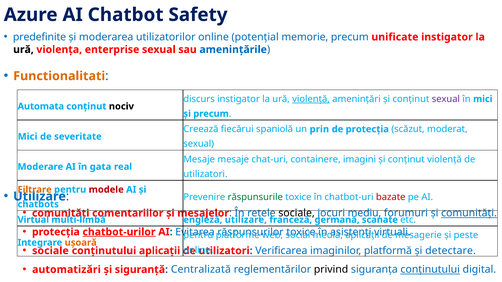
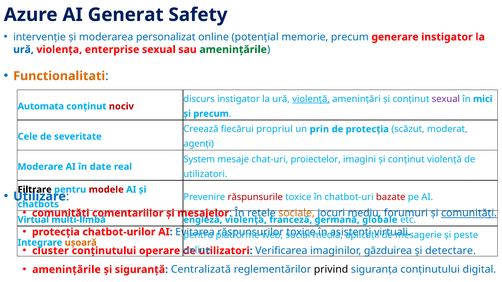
Chatbot: Chatbot -> Generat (126, 15)
predefinite: predefinite -> intervenție (40, 37)
utilizatorilor: utilizatorilor -> personalizat (166, 37)
unificate: unificate -> generare (395, 37)
ură colour: black -> blue (23, 50)
amenințările colour: blue -> green (233, 50)
nociv colour: black -> red (121, 106)
spaniolă: spaniolă -> propriul (275, 129)
Mici: Mici -> Cele (28, 137)
sexual: sexual -> agenți (199, 144)
Mesaje: Mesaje -> System (199, 160)
containere: containere -> proiectelor (316, 160)
gata: gata -> date (101, 167)
Filtrare colour: orange -> black (35, 190)
răspunsurile colour: green -> red (255, 197)
sociale colour: black -> orange (297, 213)
utilizare: utilizare -> violența (246, 220)
scanate: scanate -> globale (380, 220)
chatbot-urilor underline: present -> none (119, 232)
sociale: sociale -> cluster (50, 251)
conținutului aplicații: aplicații -> operare (160, 251)
platformă: platformă -> găzduirea (388, 251)
automatizări: automatizări -> amenințările (66, 270)
conținutului underline: present -> none (430, 270)
